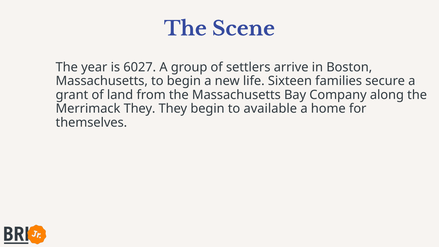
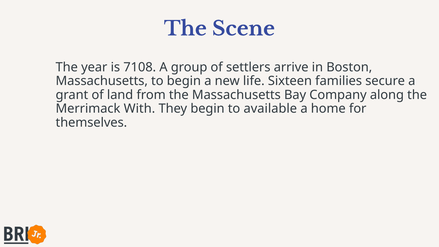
6027: 6027 -> 7108 (140, 67)
Merrimack They: They -> With (139, 109)
